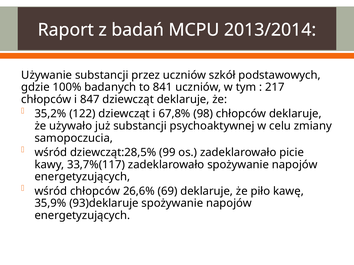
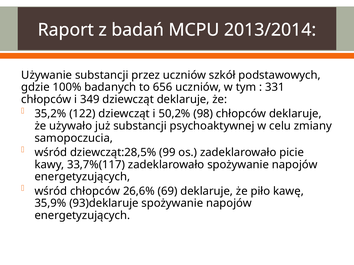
841: 841 -> 656 (163, 87)
217: 217 -> 331 (275, 87)
847: 847 -> 349 (90, 100)
67,8%: 67,8% -> 50,2% (174, 114)
